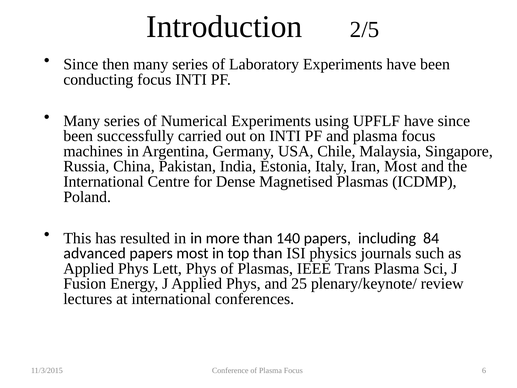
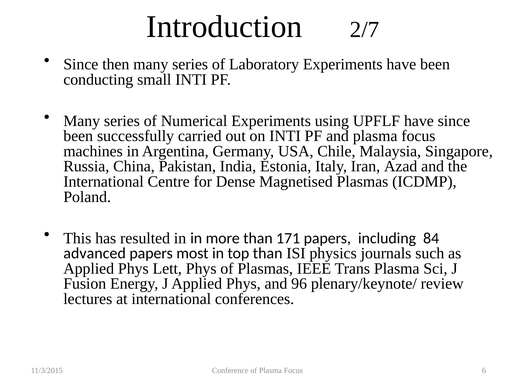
2/5: 2/5 -> 2/7 (365, 30)
conducting focus: focus -> small (154, 79)
Iran Most: Most -> Azad (401, 166)
140: 140 -> 171 (288, 238)
25: 25 -> 96 (299, 284)
